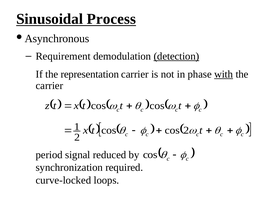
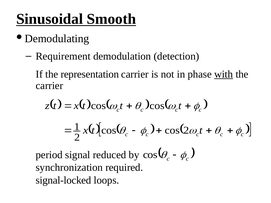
Process: Process -> Smooth (111, 19)
Asynchronous: Asynchronous -> Demodulating (57, 39)
detection underline: present -> none (176, 56)
curve-locked: curve-locked -> signal-locked (63, 180)
